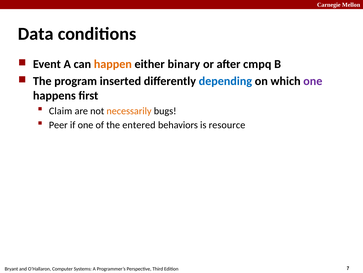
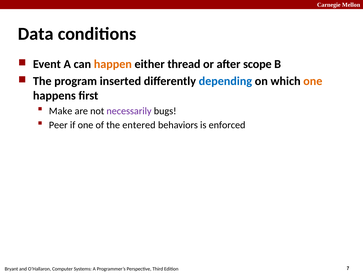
binary: binary -> thread (184, 64)
cmpq: cmpq -> scope (257, 64)
one colour: purple -> orange (313, 81)
Claim: Claim -> Make (61, 111)
necessarily colour: orange -> purple (129, 111)
resource: resource -> enforced (227, 125)
